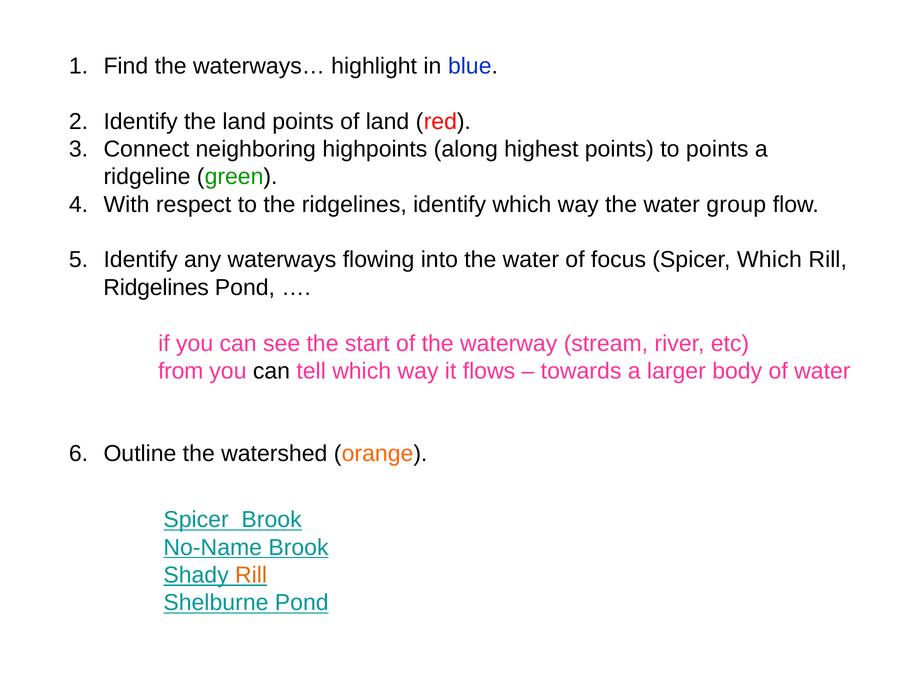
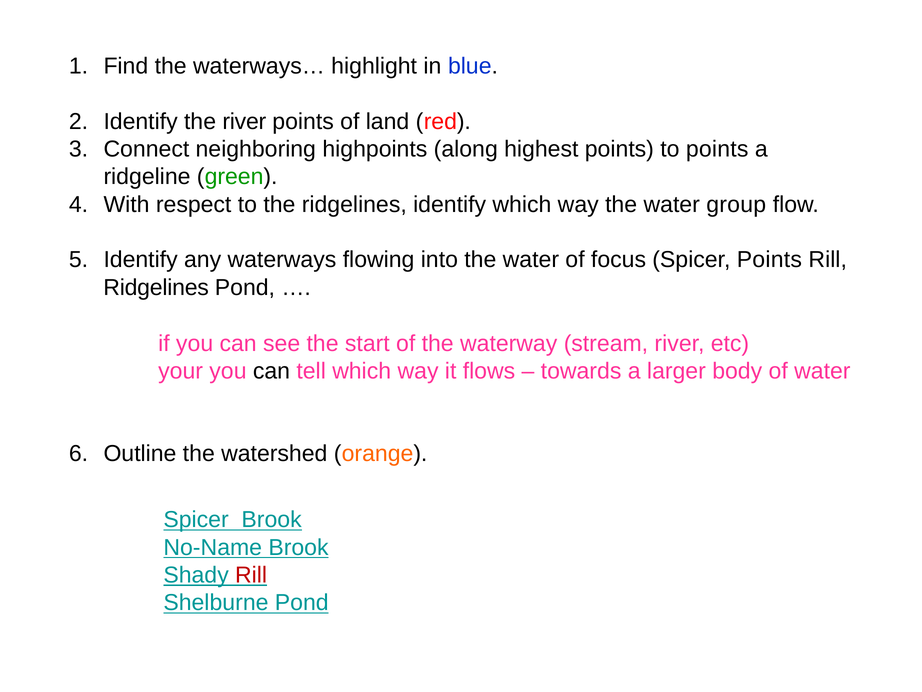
the land: land -> river (244, 121)
Spicer Which: Which -> Points (769, 260)
from: from -> your (181, 371)
Rill colour: orange -> red (251, 575)
